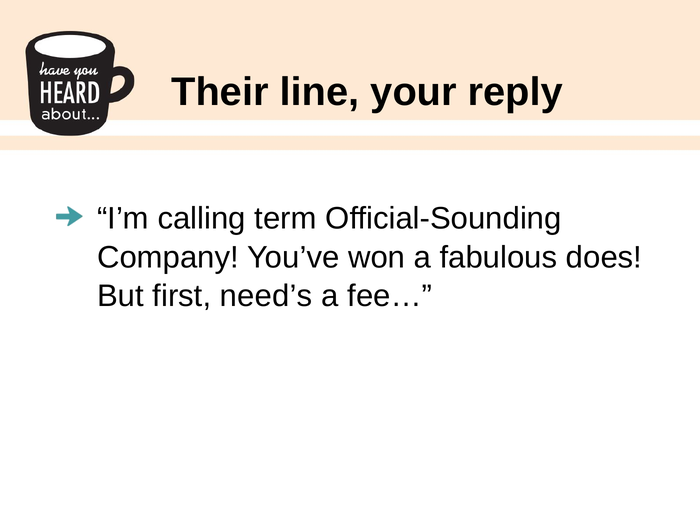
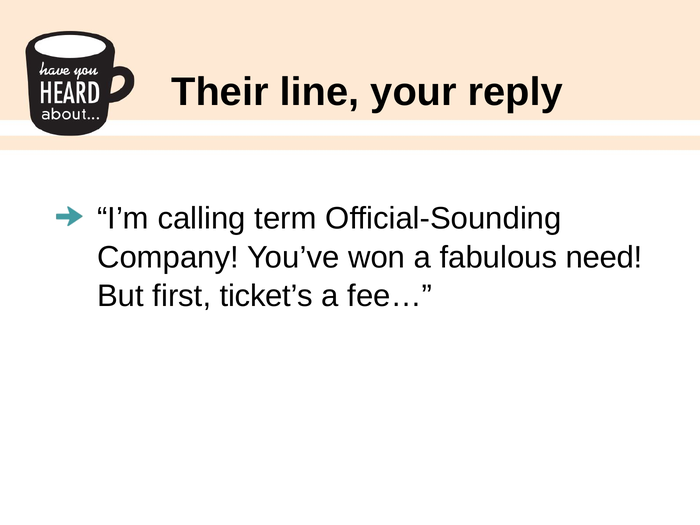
does: does -> need (604, 257)
need’s: need’s -> ticket’s (266, 296)
